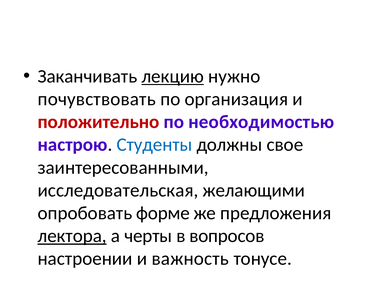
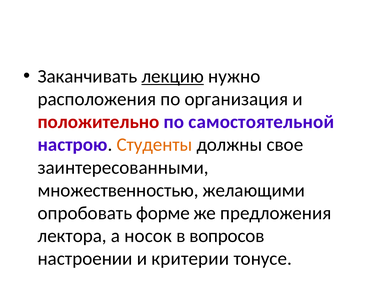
почувствовать: почувствовать -> расположения (97, 99)
необходимостью: необходимостью -> самостоятельной (261, 122)
Студенты colour: blue -> orange (154, 145)
исследовательская: исследовательская -> множественностью (118, 191)
лектора underline: present -> none (72, 237)
черты: черты -> носок (148, 237)
важность: важность -> критерии (190, 259)
